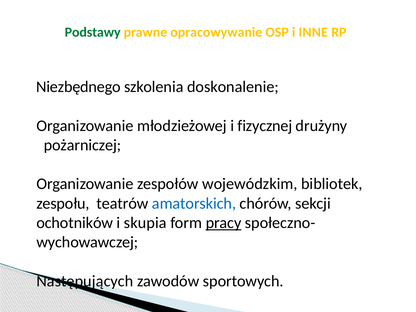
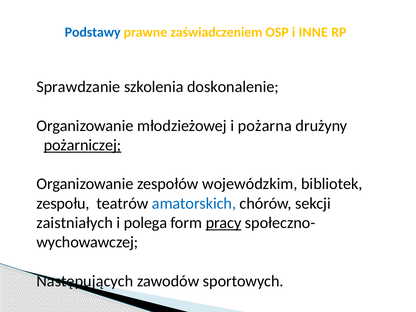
Podstawy colour: green -> blue (93, 32)
opracowywanie: opracowywanie -> zaświadczeniem (216, 32)
Niezbędnego: Niezbędnego -> Sprawdzanie (78, 87)
fizycznej: fizycznej -> pożarna (265, 126)
pożarniczej underline: none -> present (83, 145)
ochotników: ochotników -> zaistniałych (75, 223)
skupia: skupia -> polega (145, 223)
